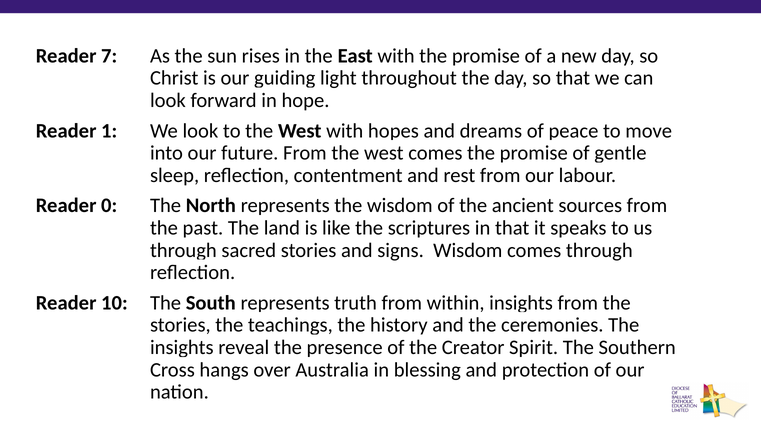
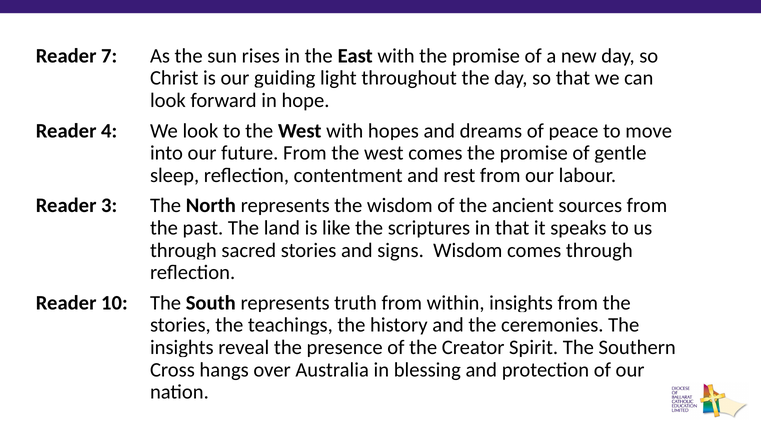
1: 1 -> 4 (109, 131)
0: 0 -> 3 (109, 206)
